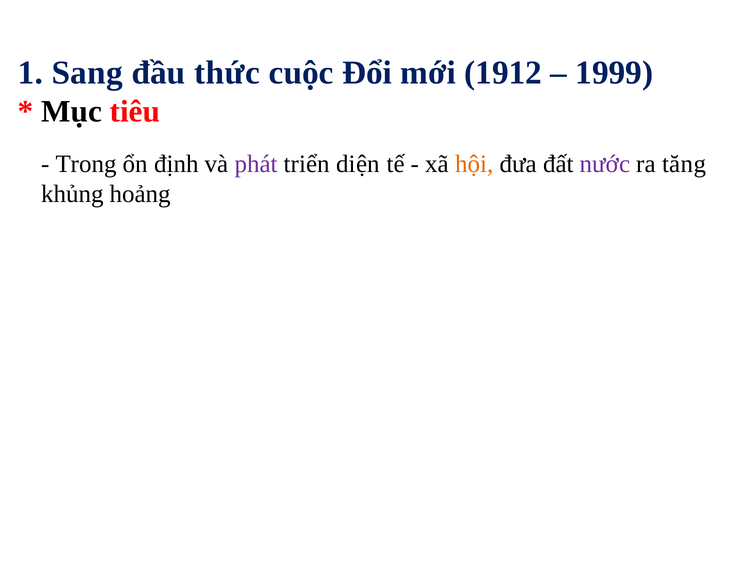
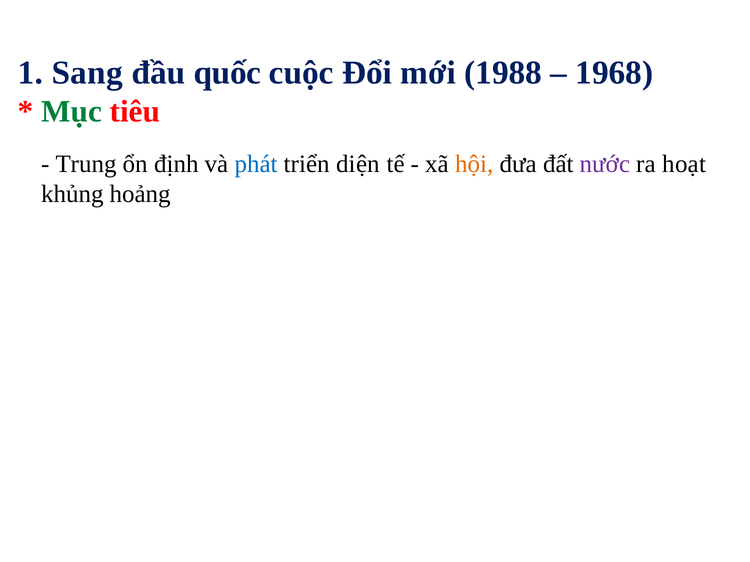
thức: thức -> quốc (227, 73)
1912: 1912 -> 1988 (503, 73)
1999: 1999 -> 1968 (614, 73)
Mục colour: black -> green (72, 112)
Trong: Trong -> Trung (86, 164)
phát colour: purple -> blue (256, 164)
tăng: tăng -> hoạt (684, 164)
